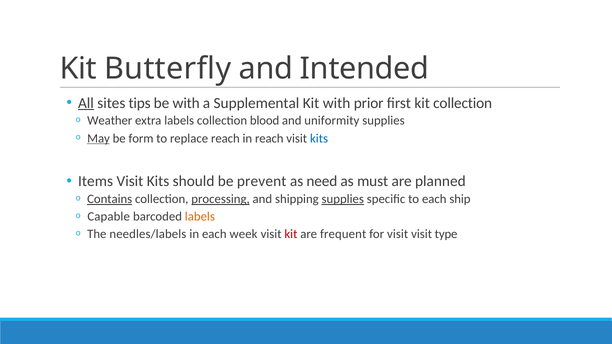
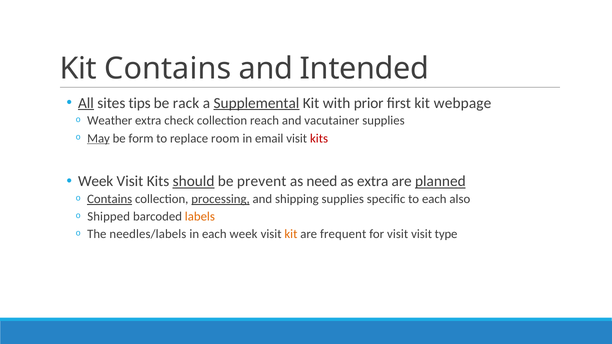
Kit Butterfly: Butterfly -> Contains (168, 69)
be with: with -> rack (186, 103)
Supplemental underline: none -> present (256, 103)
kit collection: collection -> webpage (462, 103)
extra labels: labels -> check (179, 121)
blood: blood -> reach (265, 121)
uniformity: uniformity -> vacutainer (332, 121)
replace reach: reach -> room (225, 138)
in reach: reach -> email (269, 138)
kits colour: blue -> red (319, 138)
Items: Items -> Week (96, 181)
should underline: none -> present (194, 181)
as must: must -> extra (373, 181)
planned underline: none -> present (440, 181)
supplies underline: present -> none (343, 199)
ship: ship -> also (460, 199)
Capable: Capable -> Shipped (109, 217)
kit colour: red -> orange (291, 234)
